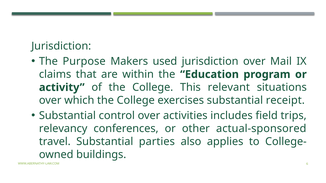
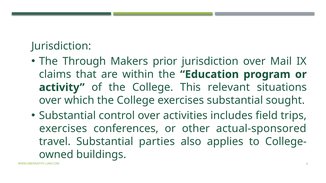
Purpose: Purpose -> Through (84, 61)
used: used -> prior (165, 61)
receipt: receipt -> sought (285, 101)
relevancy: relevancy -> exercises (63, 129)
